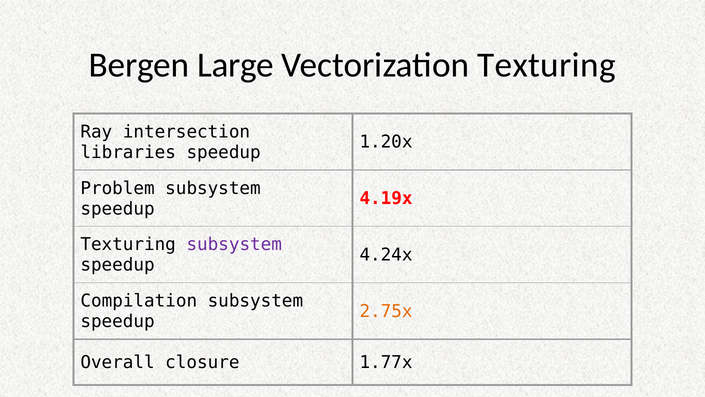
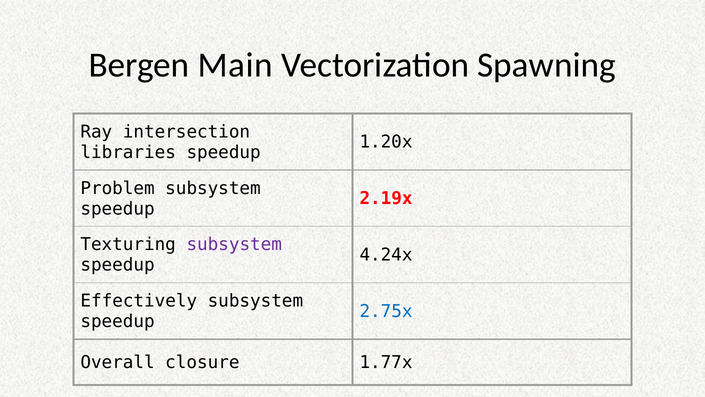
Large: Large -> Main (235, 65)
Vectorization Texturing: Texturing -> Spawning (547, 65)
4.19x: 4.19x -> 2.19x (386, 198)
Compilation: Compilation -> Effectively (139, 301)
2.75x colour: orange -> blue (386, 311)
